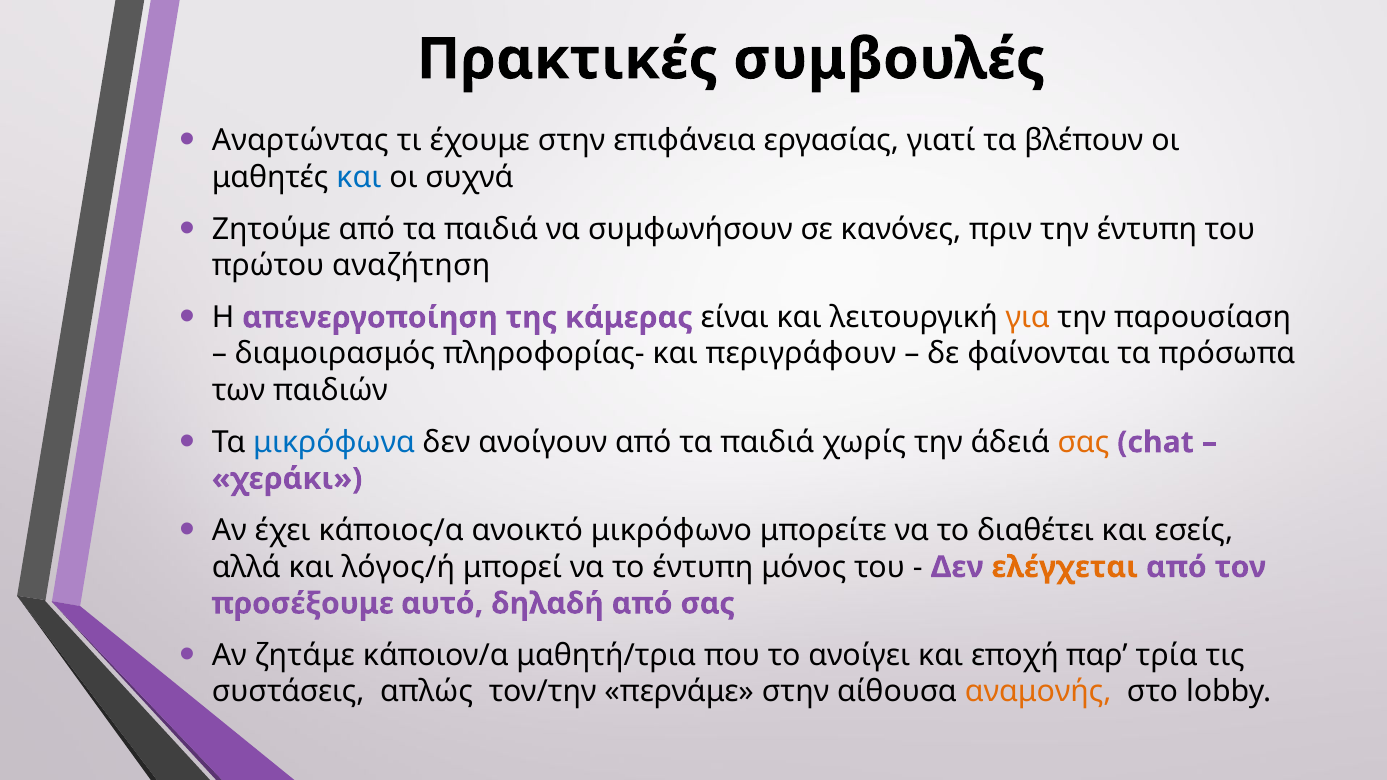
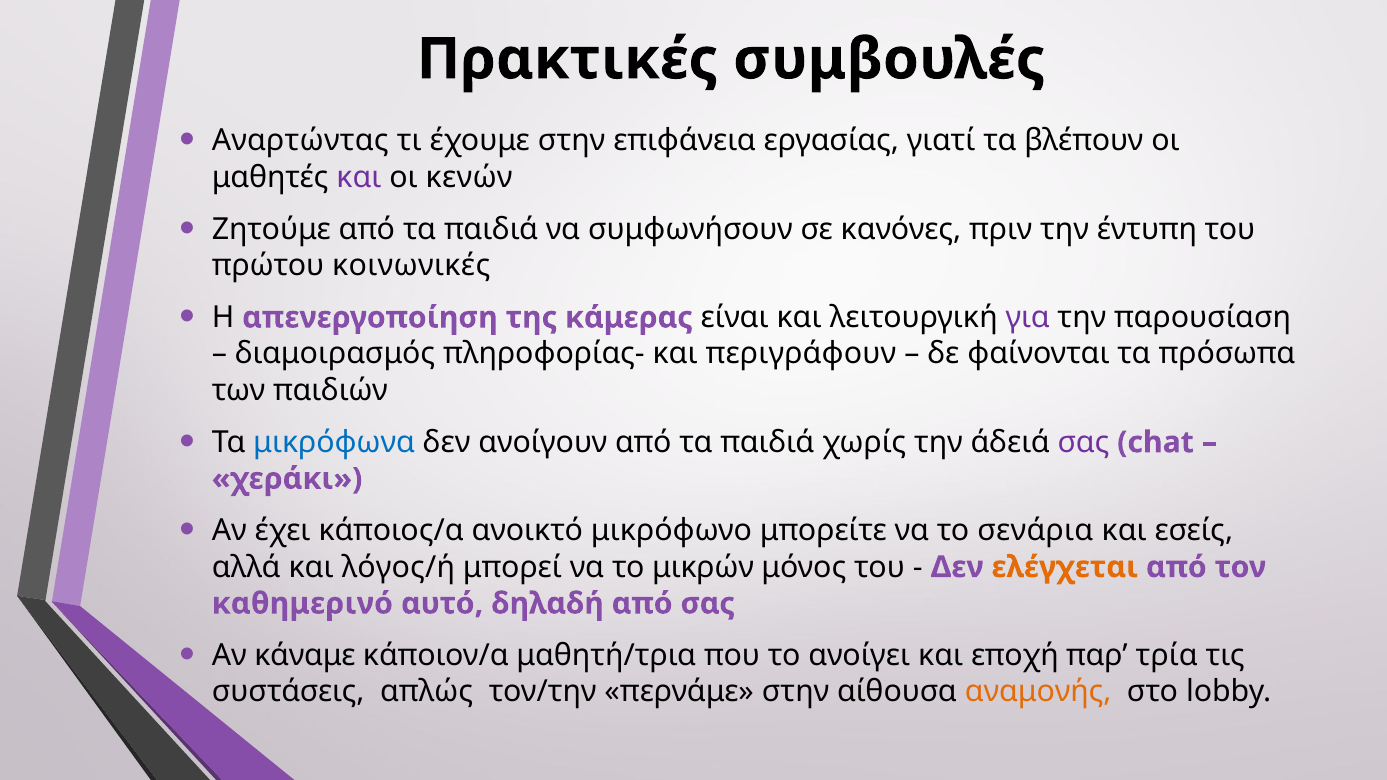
και colour: blue -> purple (359, 177)
συχνά: συχνά -> κενών (469, 177)
αναζήτηση: αναζήτηση -> κοινωνικές (411, 266)
για colour: orange -> purple (1028, 318)
σας colour: orange -> purple (1083, 442)
διαθέτει: διαθέτει -> σενάρια (1035, 531)
το έντυπη: έντυπη -> μικρών (703, 567)
προσέξουμε: προσέξουμε -> καθημερινό (302, 604)
ζητάμε: ζητάμε -> κάναμε (305, 656)
